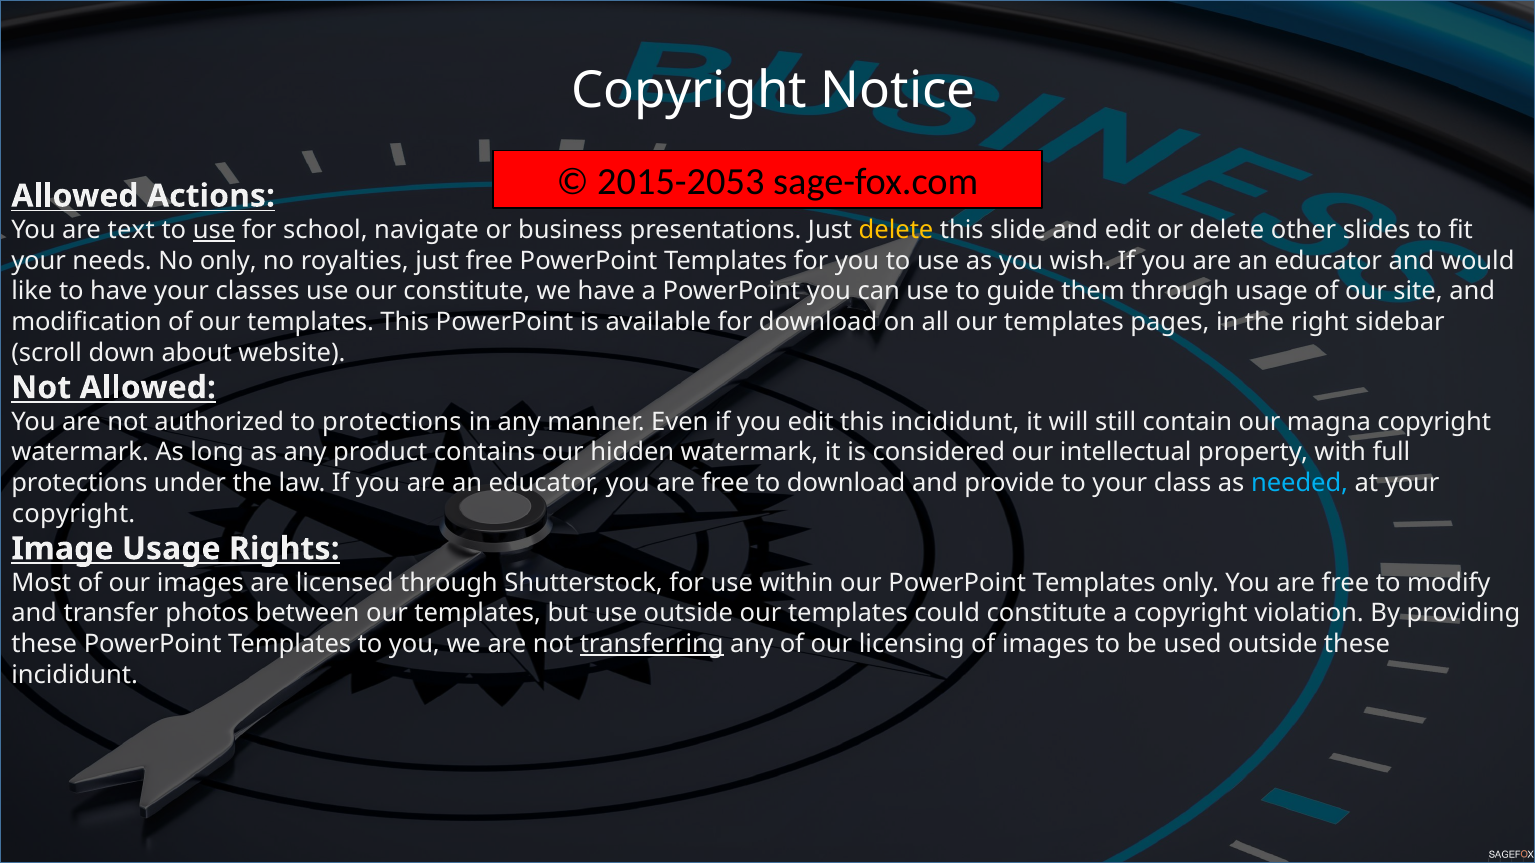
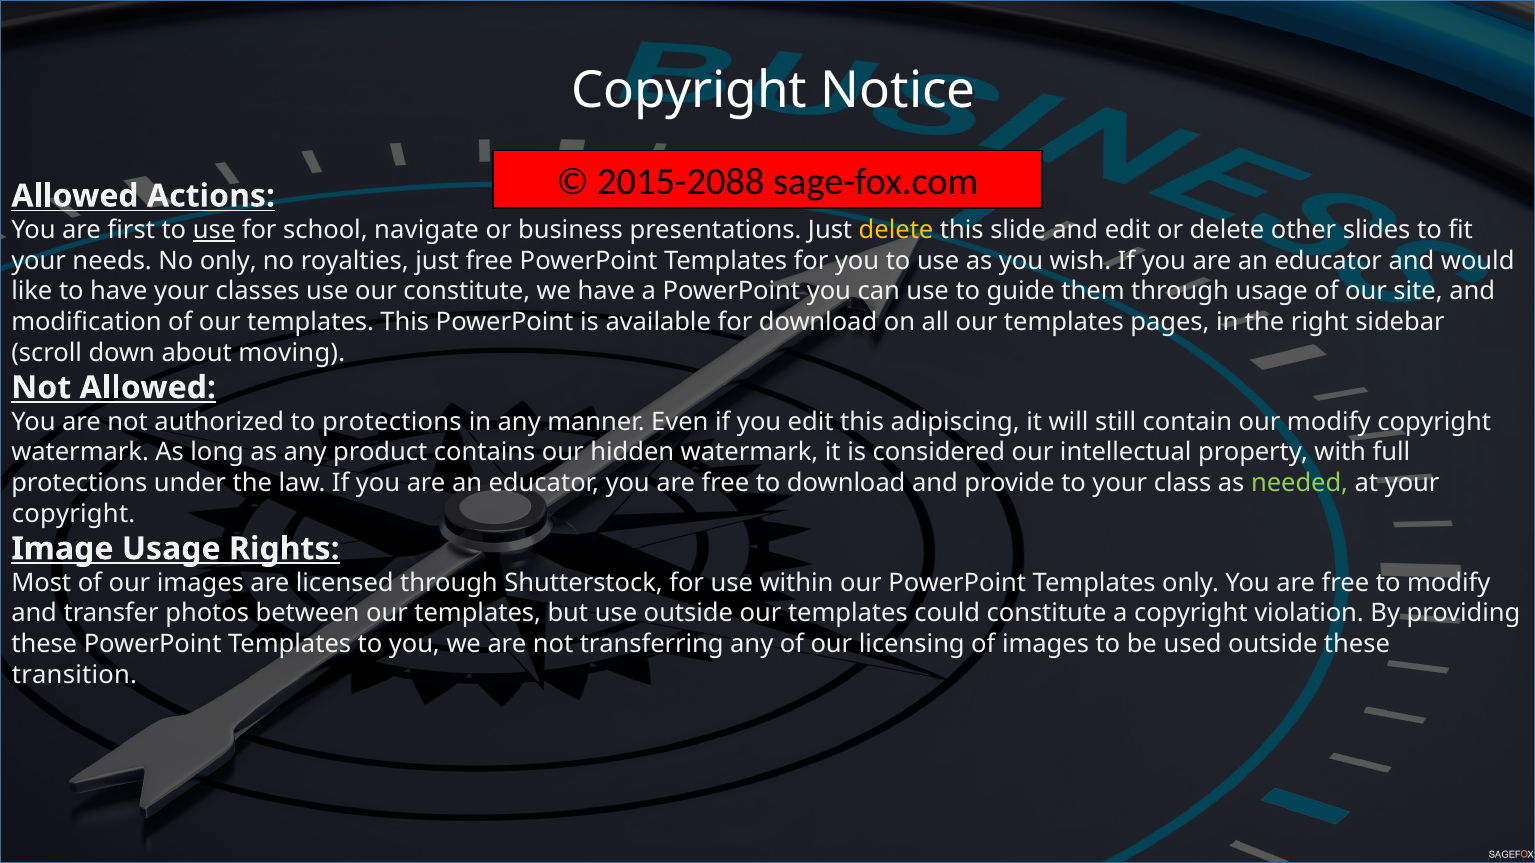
2015-2053: 2015-2053 -> 2015-2088 (681, 182)
text: text -> first (131, 230)
website: website -> moving (292, 353)
this incididunt: incididunt -> adipiscing (955, 422)
our magna: magna -> modify (1329, 422)
needed colour: light blue -> light green (1300, 483)
transferring underline: present -> none (652, 644)
incididunt: incididunt -> transition (74, 675)
